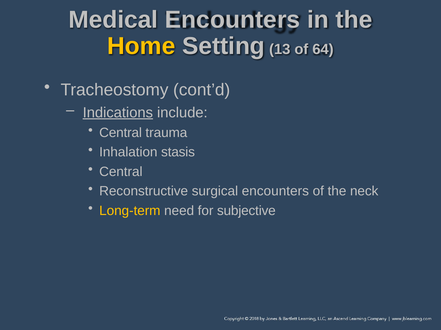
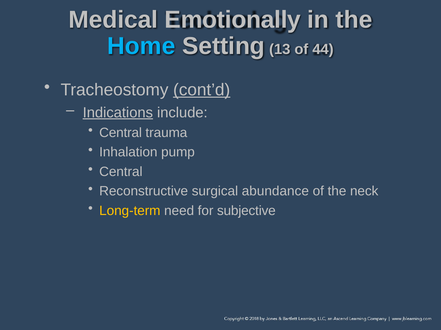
Medical Encounters: Encounters -> Emotionally (233, 20)
Home colour: yellow -> light blue (141, 46)
64: 64 -> 44 (323, 49)
cont’d underline: none -> present (202, 90)
stasis: stasis -> pump (178, 152)
surgical encounters: encounters -> abundance (275, 192)
